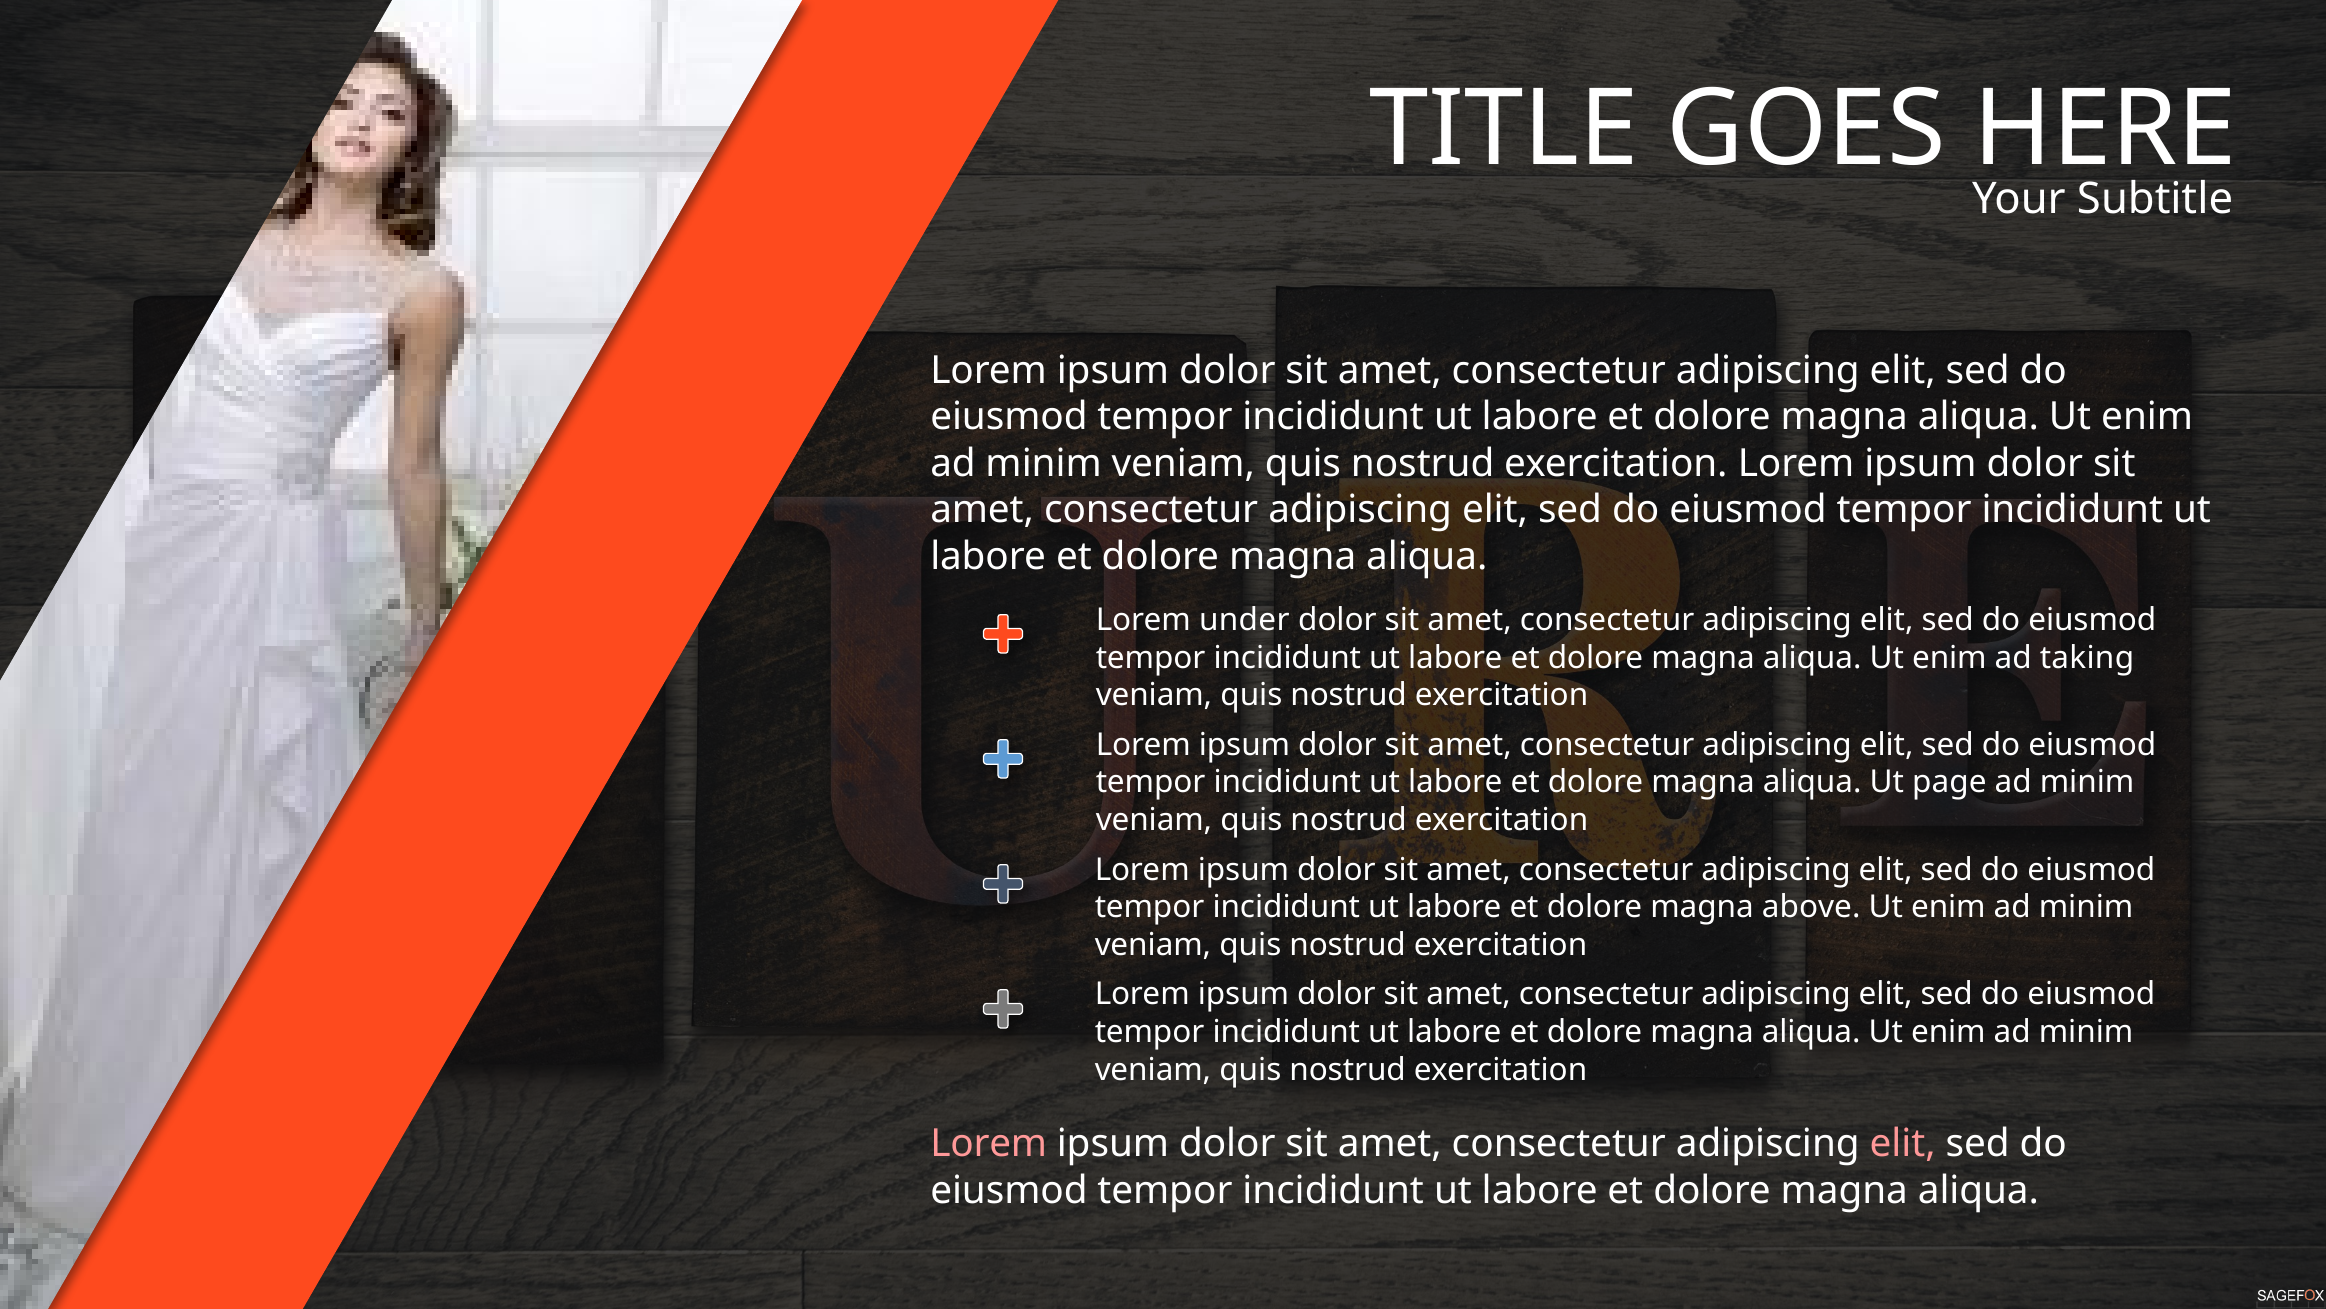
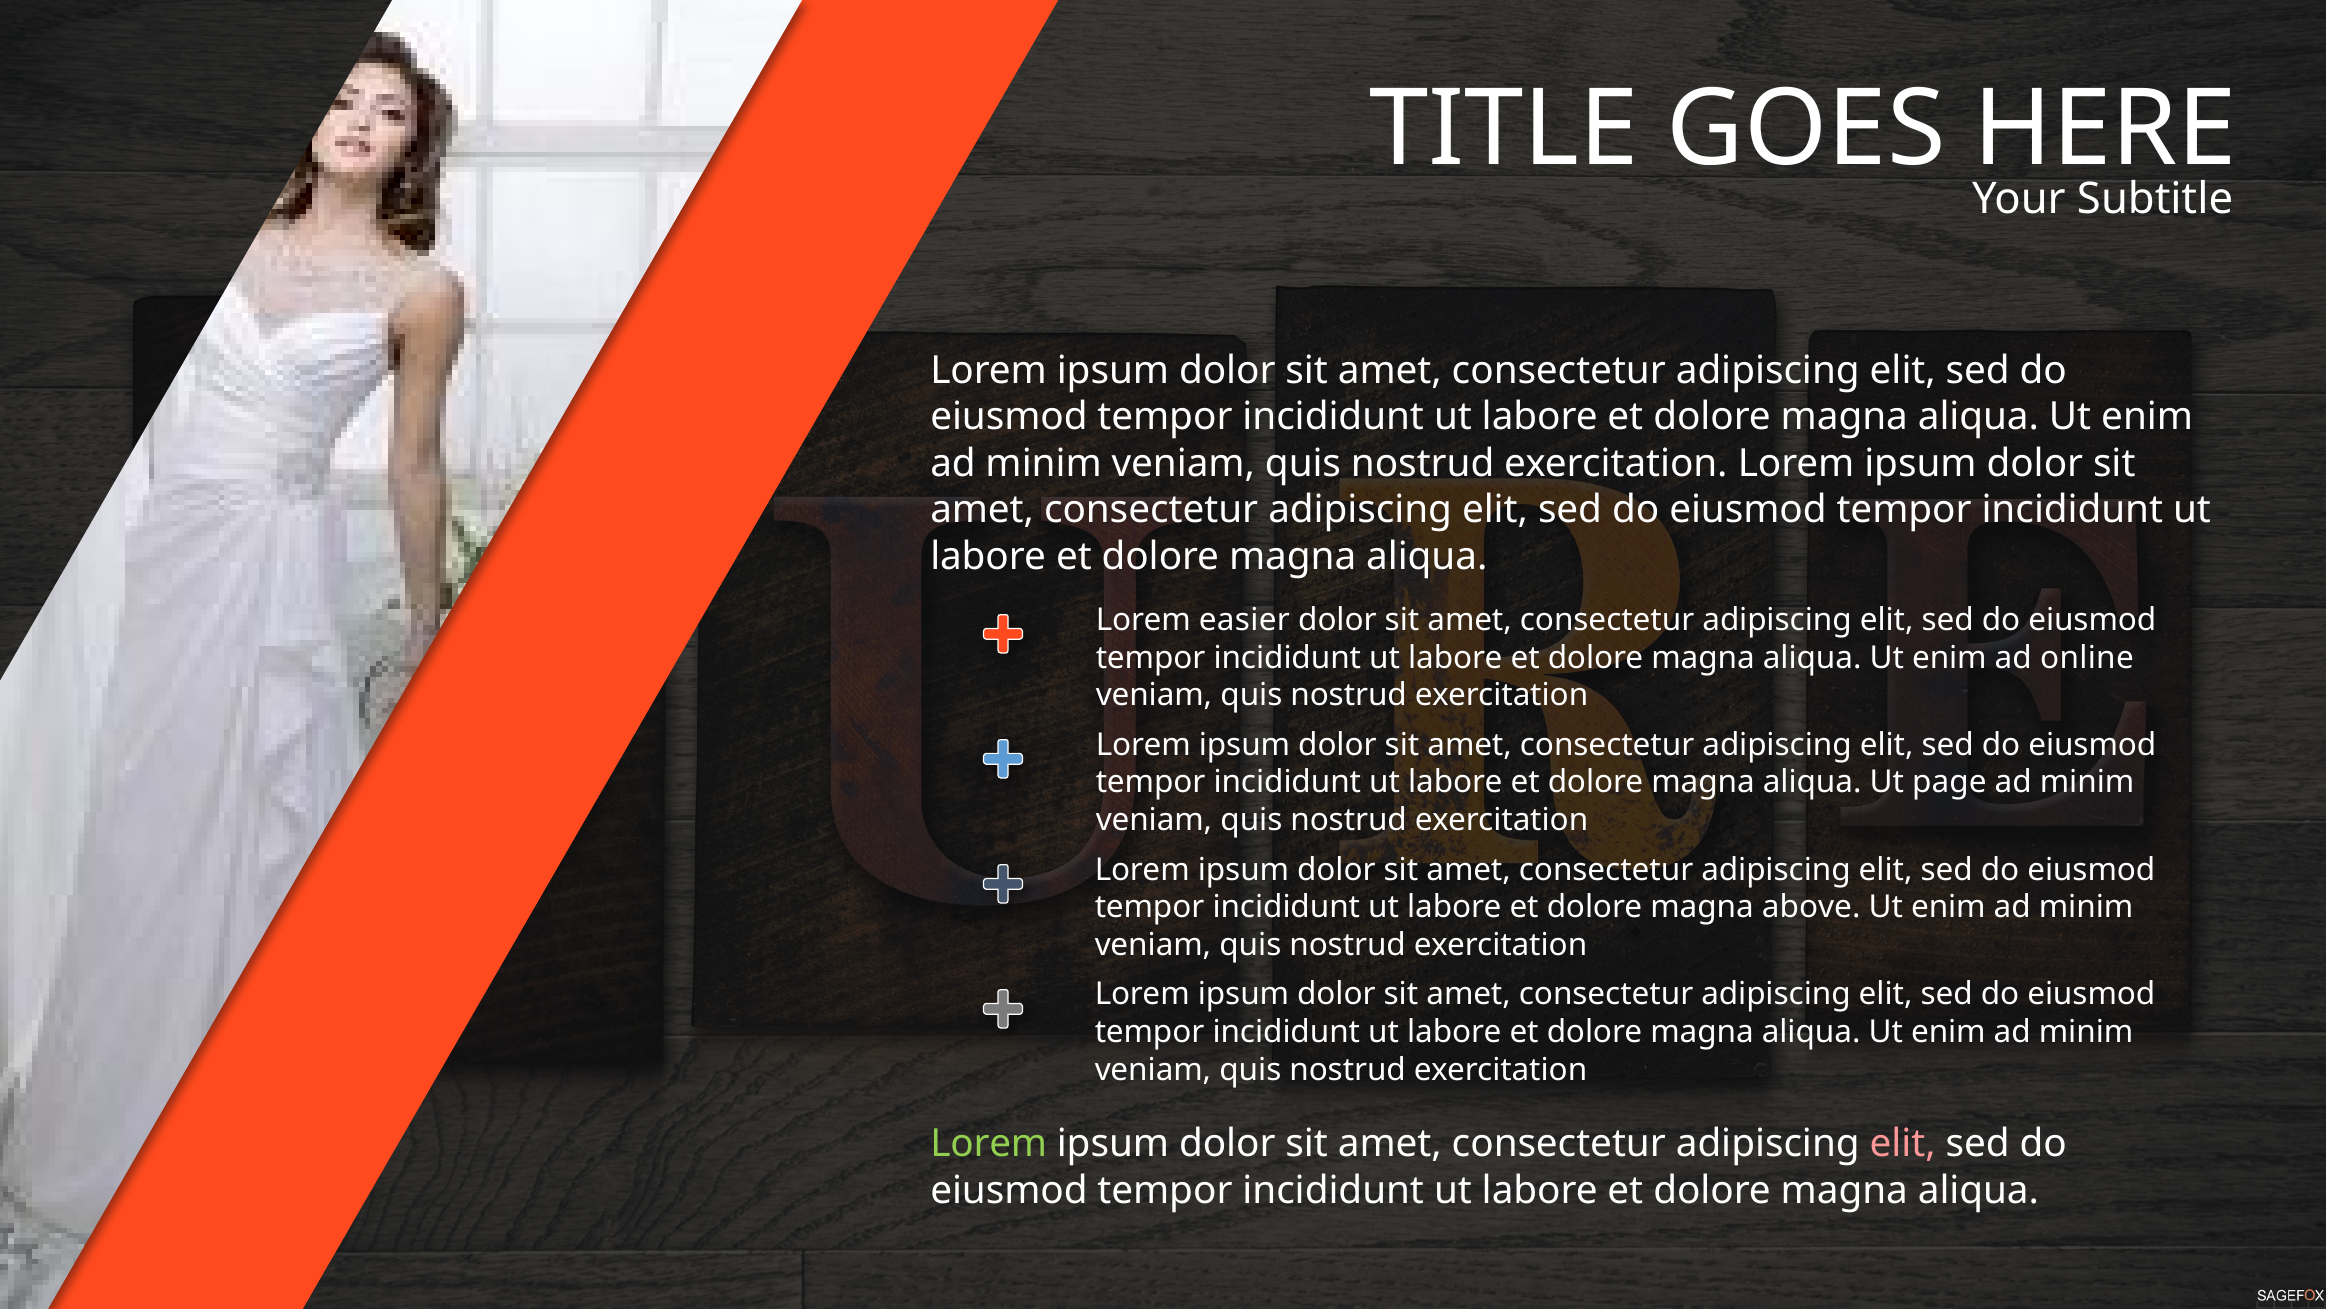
under: under -> easier (1244, 619)
taking: taking -> online (2087, 657)
Lorem colour: pink -> light green (989, 1143)
